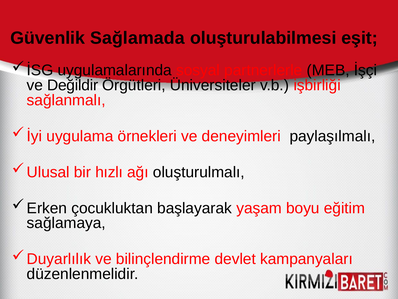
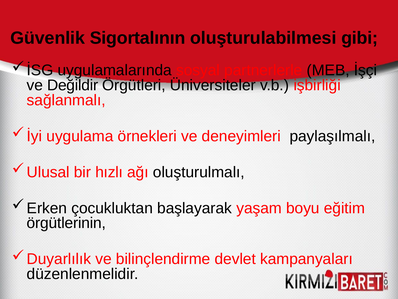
Sağlamada: Sağlamada -> Sigortalının (138, 38)
eşit: eşit -> gibi (360, 38)
sağlamaya: sağlamaya -> örgütlerinin (66, 223)
